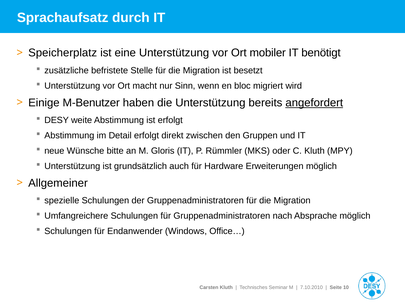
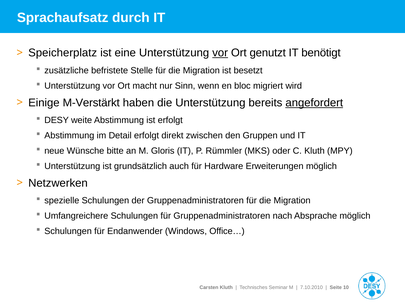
vor underline: none -> present (220, 53)
mobiler: mobiler -> genutzt (268, 53)
M-Benutzer: M-Benutzer -> M-Verstärkt (91, 103)
Allgemeiner: Allgemeiner -> Netzwerken (58, 183)
